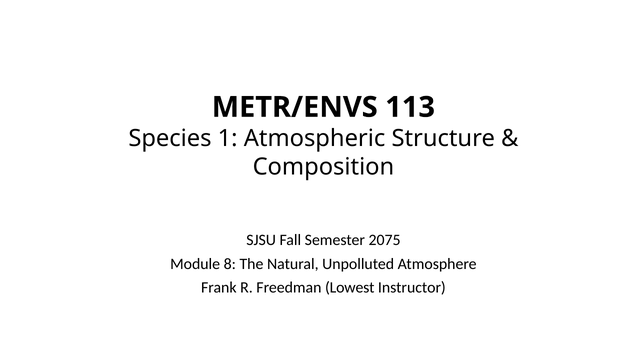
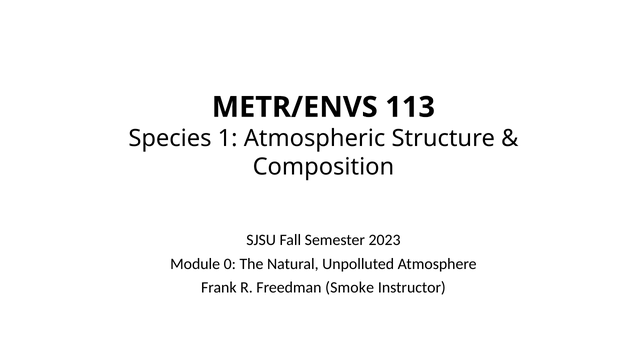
2075: 2075 -> 2023 (385, 240)
8: 8 -> 0 (230, 264)
Lowest: Lowest -> Smoke (350, 288)
